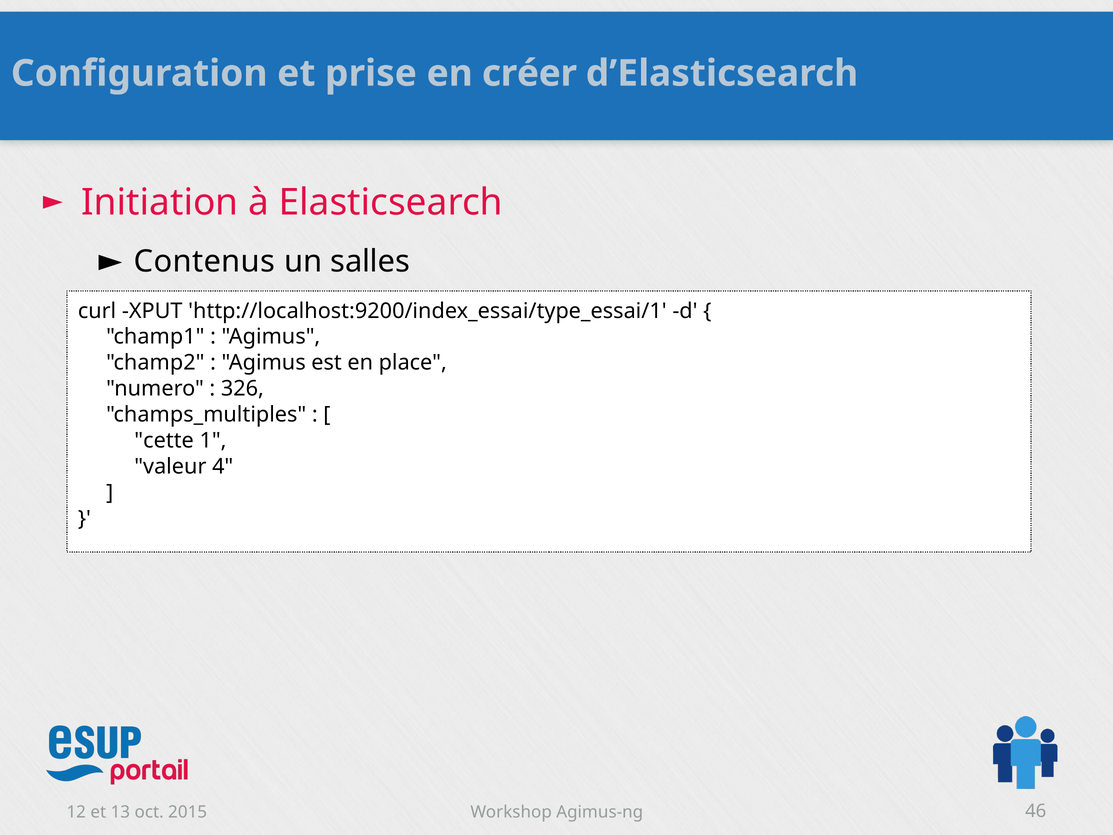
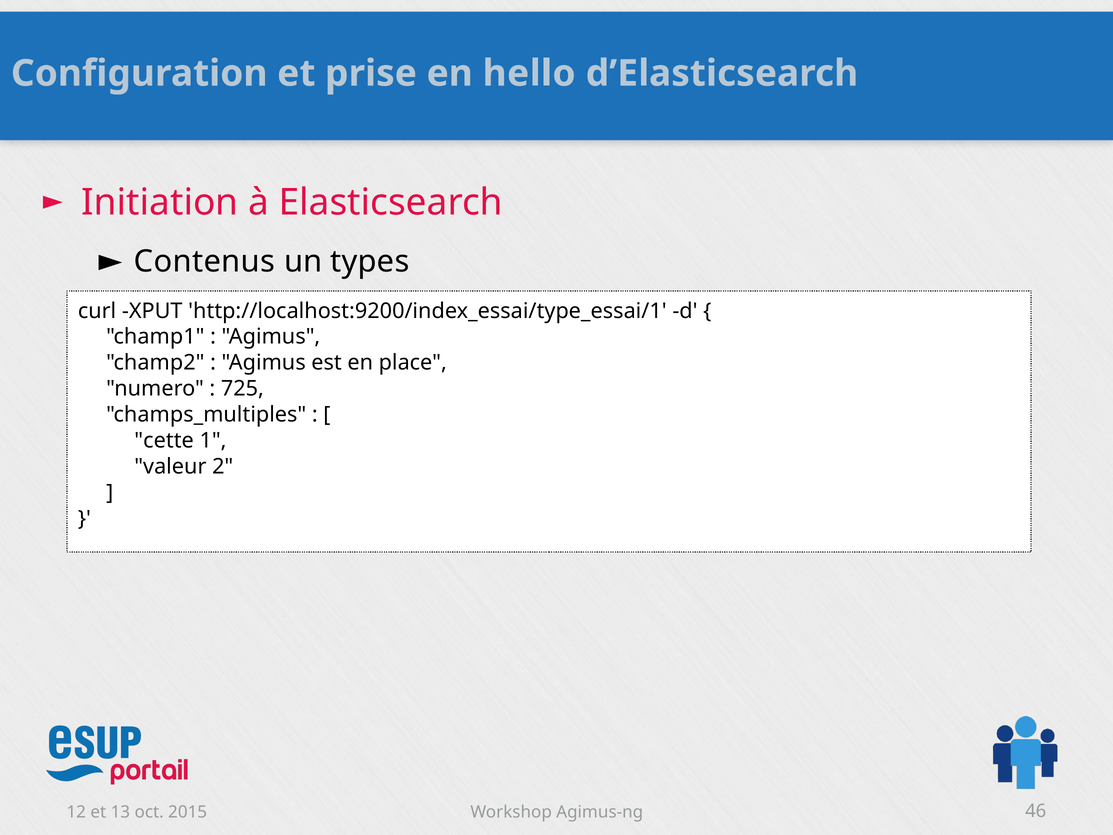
créer: créer -> hello (529, 73)
salles: salles -> types (370, 261)
326: 326 -> 725 (242, 389)
4: 4 -> 2 (223, 467)
